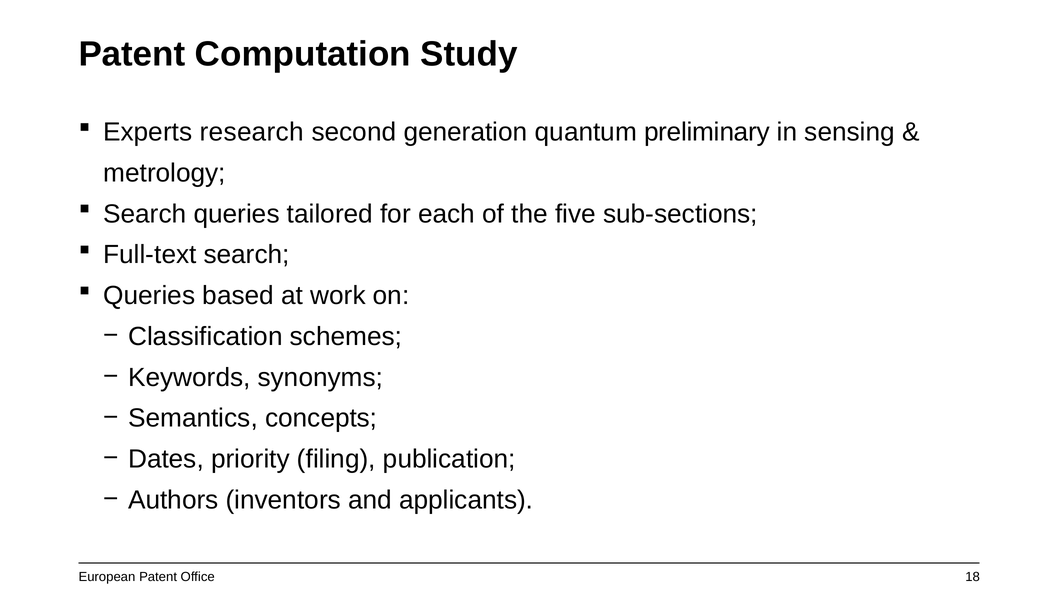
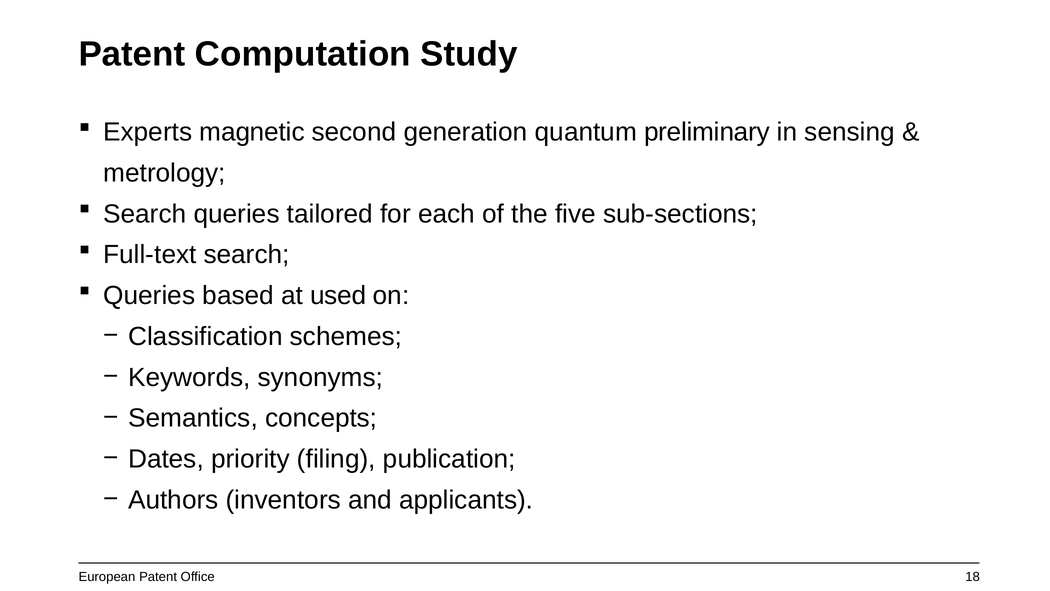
research: research -> magnetic (252, 132)
work: work -> used (338, 295)
